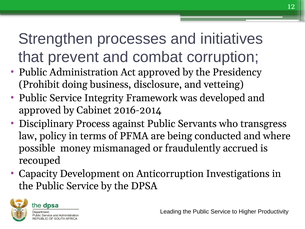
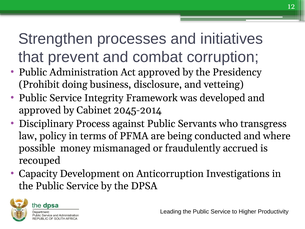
2016-2014: 2016-2014 -> 2045-2014 (138, 110)
